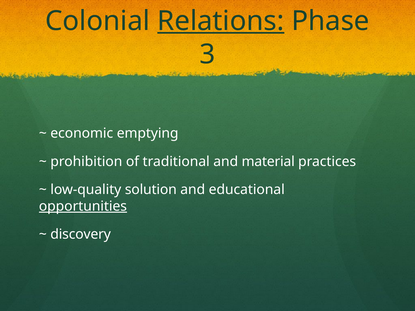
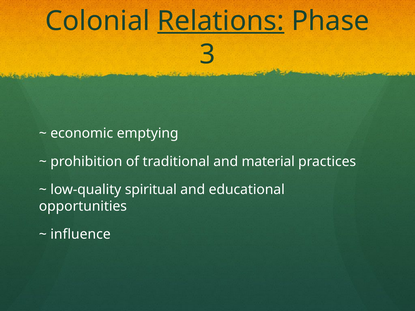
solution: solution -> spiritual (151, 190)
opportunities underline: present -> none (83, 206)
discovery: discovery -> influence (81, 234)
